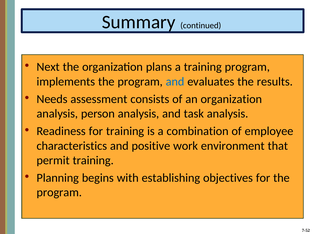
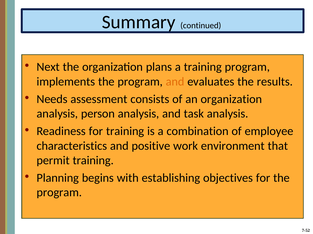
and colour: blue -> orange (175, 82)
